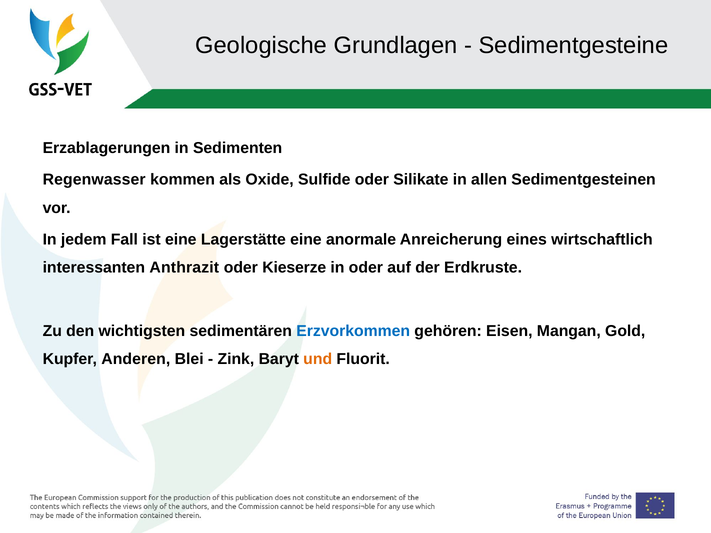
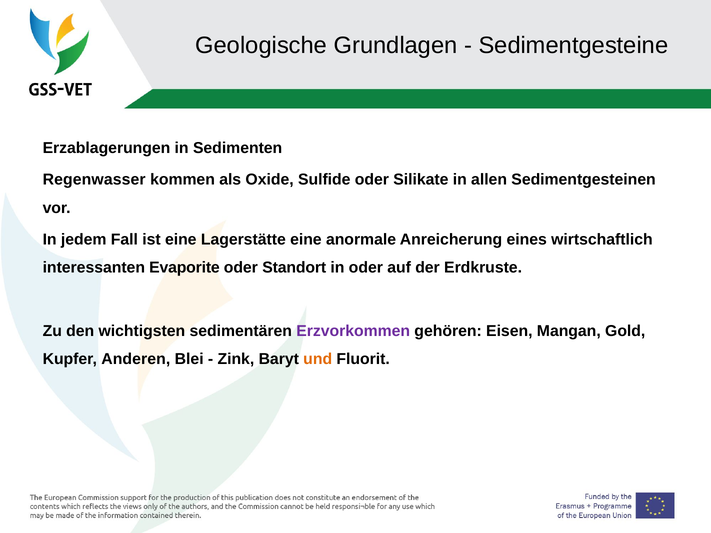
Anthrazit: Anthrazit -> Evaporite (184, 268)
Kieserze: Kieserze -> Standort (294, 268)
Erzvorkommen colour: blue -> purple (353, 331)
